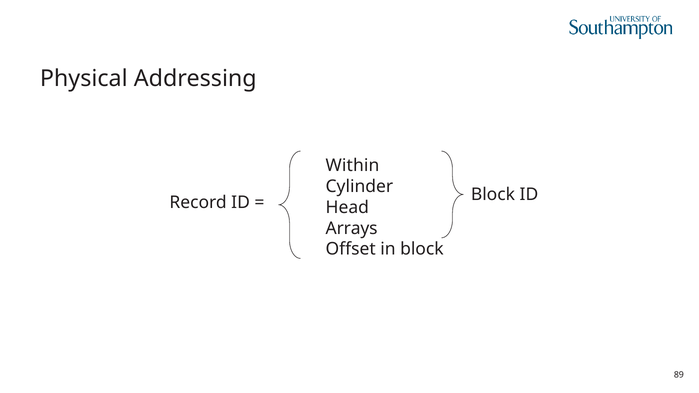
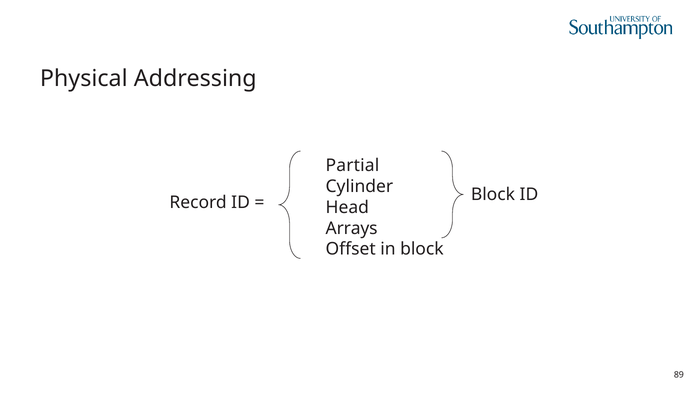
Within: Within -> Partial (352, 165)
